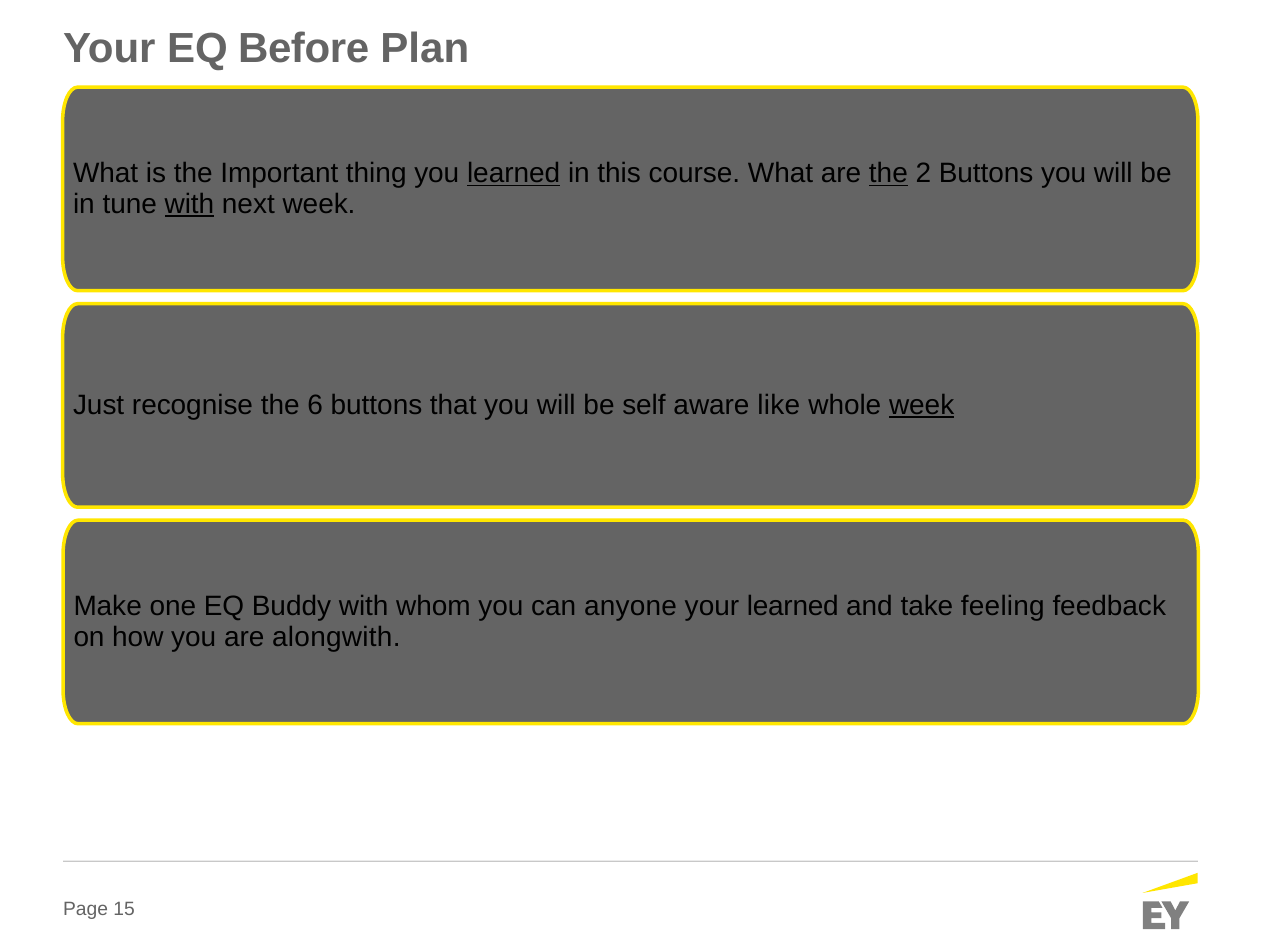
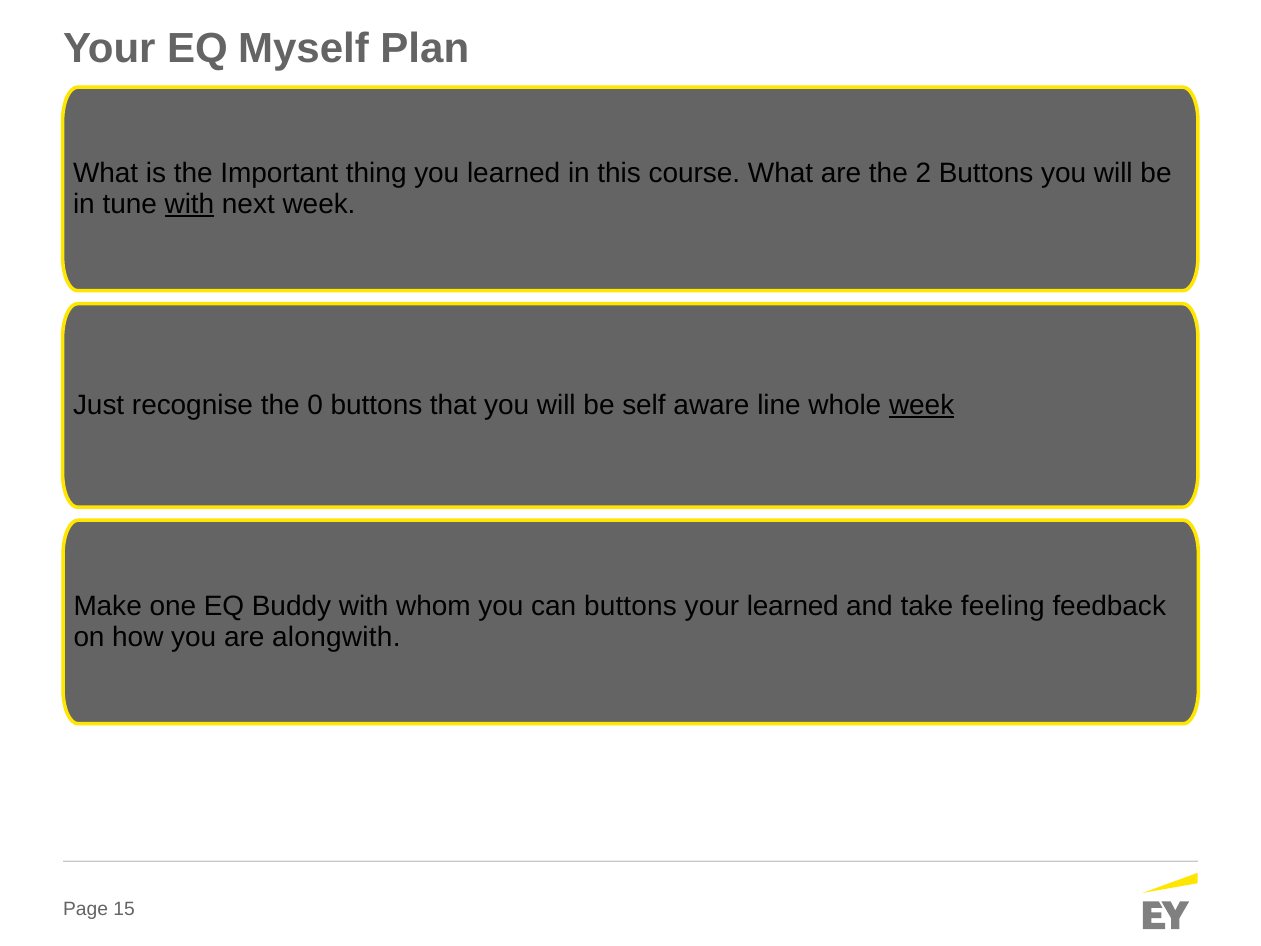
Before: Before -> Myself (303, 48)
learned underline: present -> none (514, 174)
the underline: present -> none (888, 174)
6: 6 -> 0 (315, 405)
like: like -> line (779, 405)
can anyone: anyone -> buttons (630, 606)
